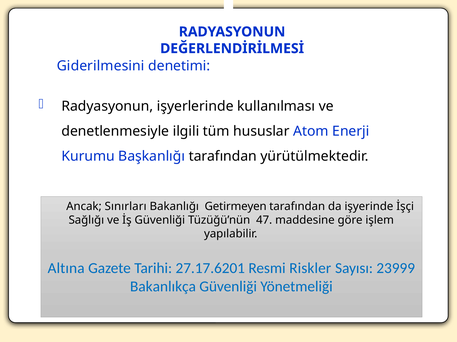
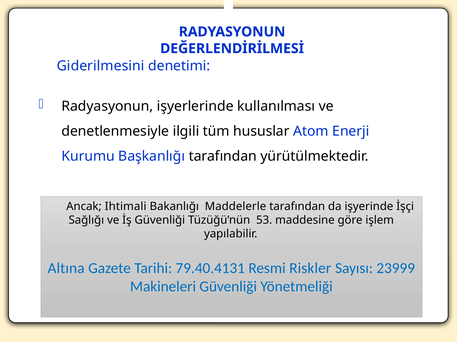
Sınırları: Sınırları -> Ihtimali (126, 207)
Getirmeyen: Getirmeyen -> Maddelerle (236, 207)
47: 47 -> 53 (264, 221)
27.17.6201: 27.17.6201 -> 79.40.4131 (210, 269)
Bakanlıkça: Bakanlıkça -> Makineleri (163, 287)
